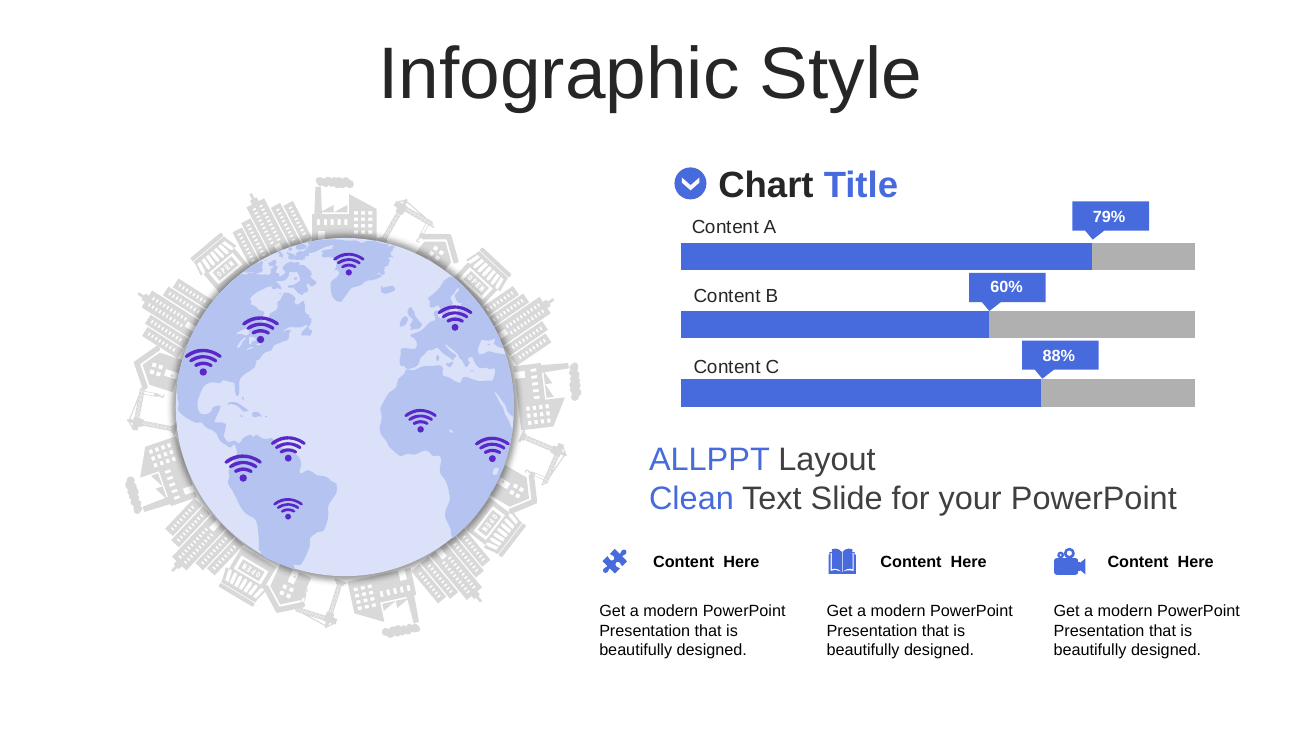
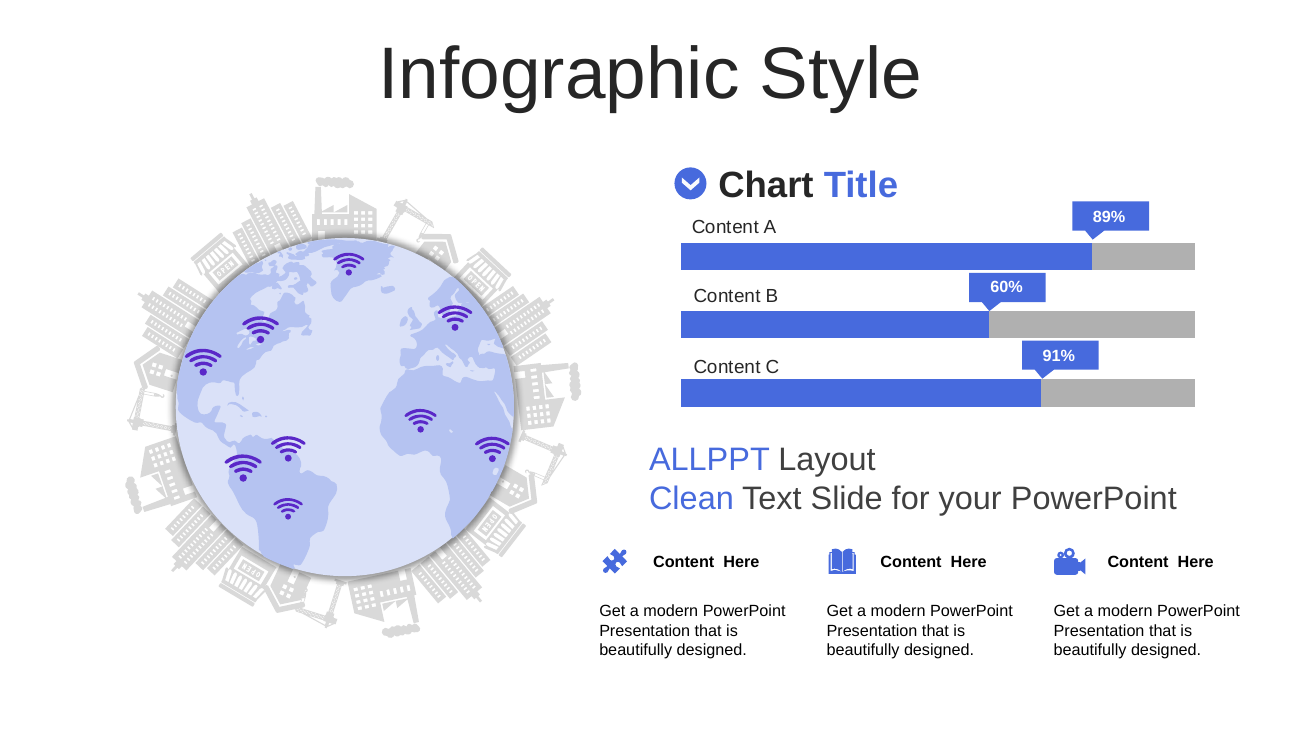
79%: 79% -> 89% (1109, 217)
88%: 88% -> 91% (1059, 356)
